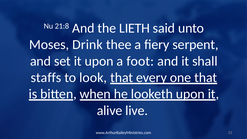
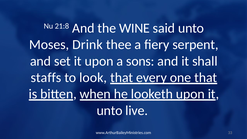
LIETH: LIETH -> WINE (134, 28)
foot: foot -> sons (140, 61)
alive: alive -> unto (110, 110)
